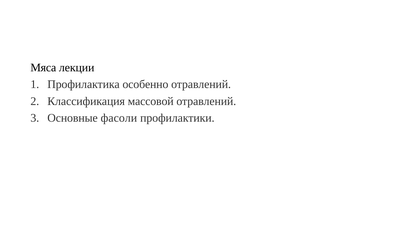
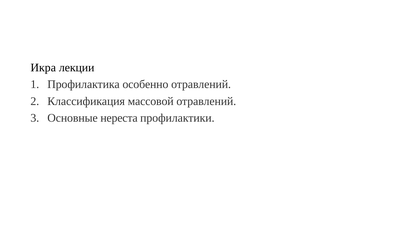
Мяса: Мяса -> Икра (43, 68)
фасоли: фасоли -> нереста (119, 118)
